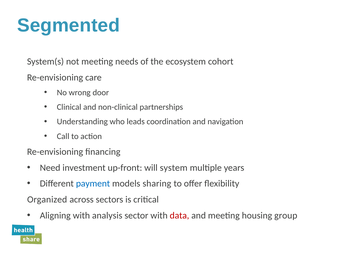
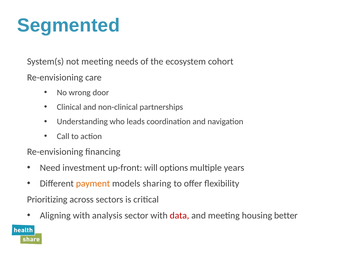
system: system -> options (174, 168)
payment colour: blue -> orange (93, 184)
Organized: Organized -> Prioritizing (47, 200)
group: group -> better (286, 216)
